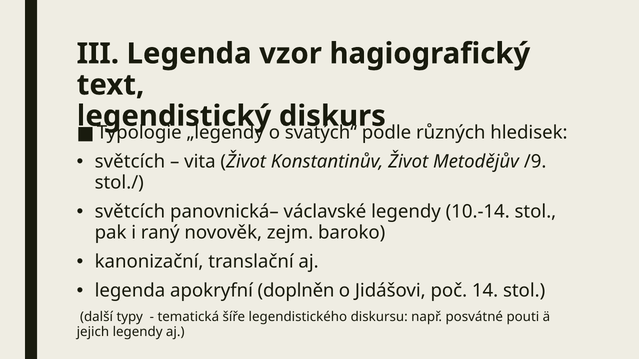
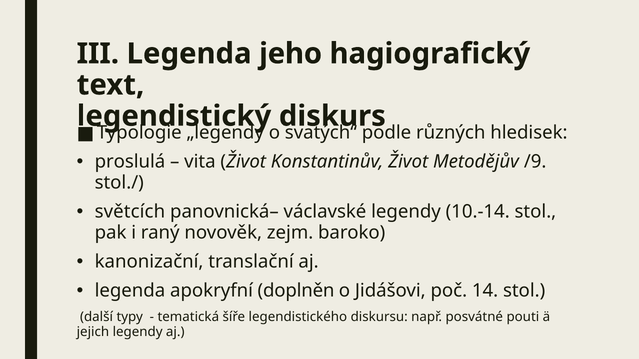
vzor: vzor -> jeho (291, 54)
světcích: světcích -> proslulá (130, 162)
